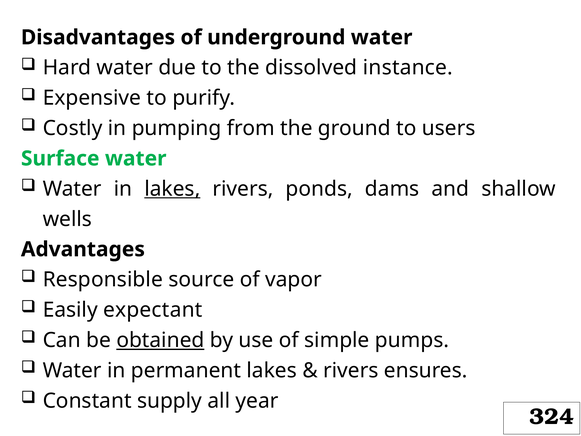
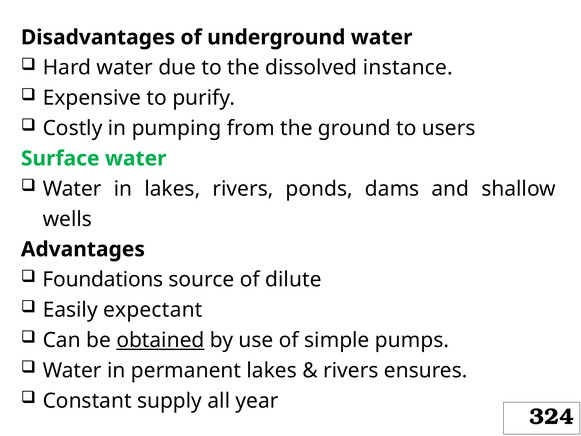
lakes underline: present -> none (172, 189)
Responsible: Responsible -> Foundations (103, 279)
vapor: vapor -> dilute (293, 279)
